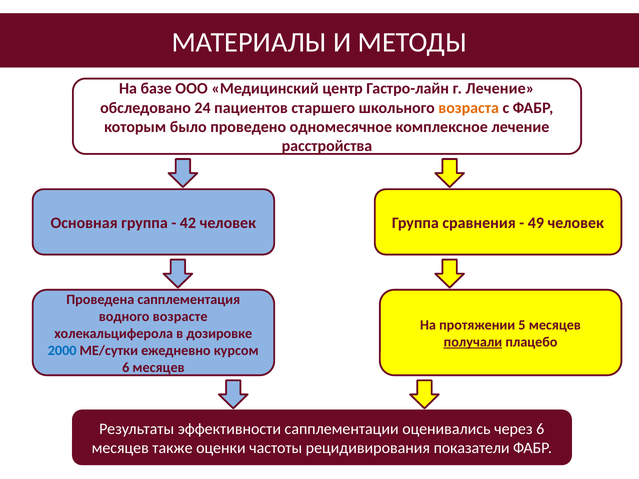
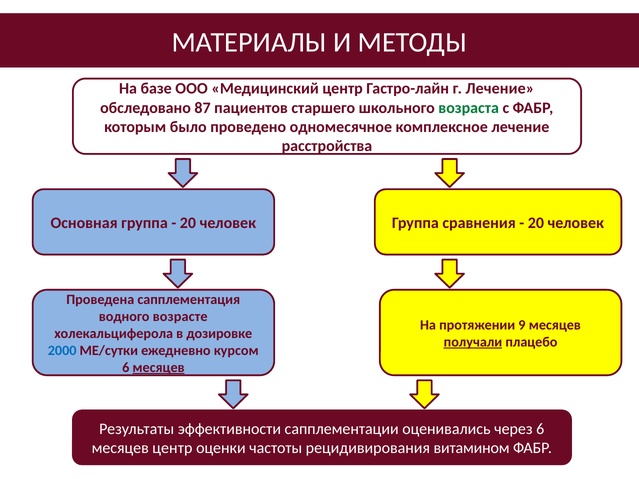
24: 24 -> 87 (203, 108)
возраста colour: orange -> green (469, 108)
42: 42 -> 20 (188, 223)
49: 49 -> 20 (536, 223)
5: 5 -> 9 (522, 325)
месяцев underline: none -> present (159, 368)
месяцев также: также -> центр (172, 448)
показатели: показатели -> витамином (472, 448)
